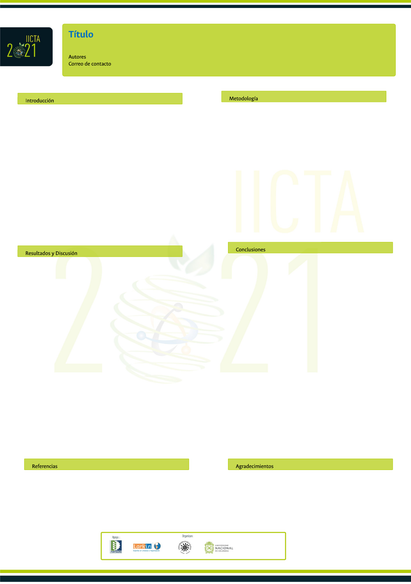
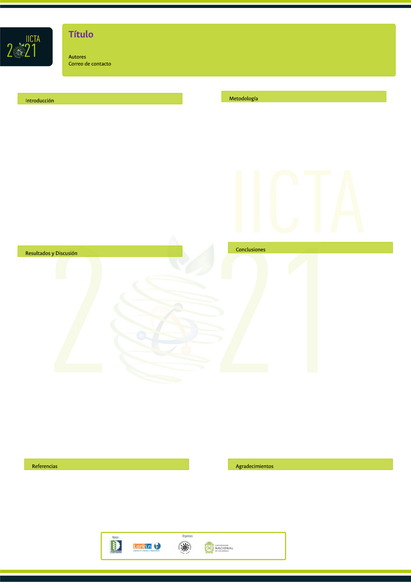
Título colour: blue -> purple (81, 34)
